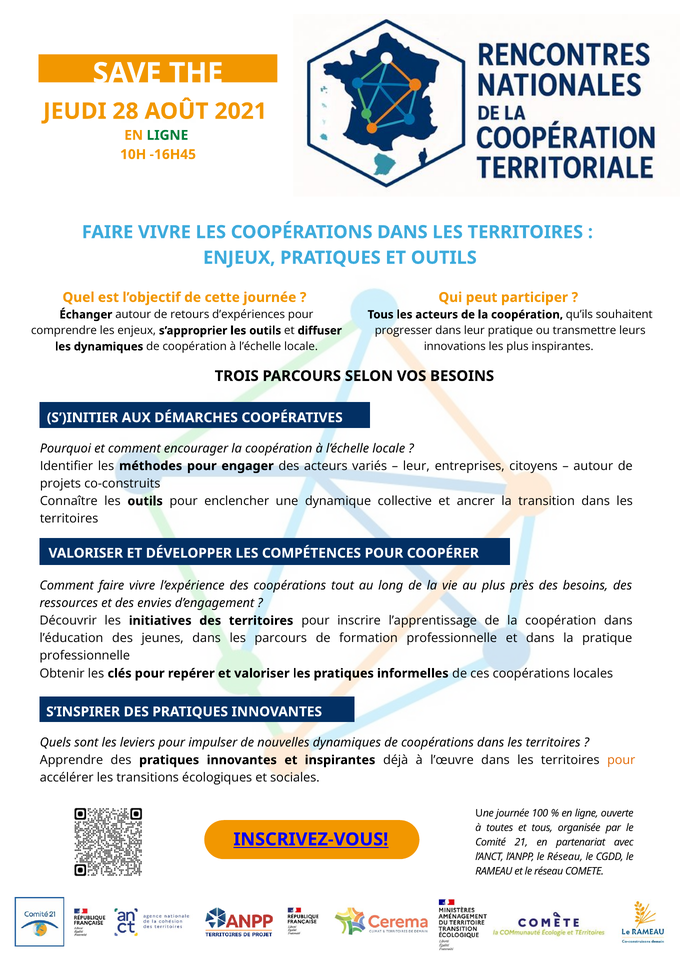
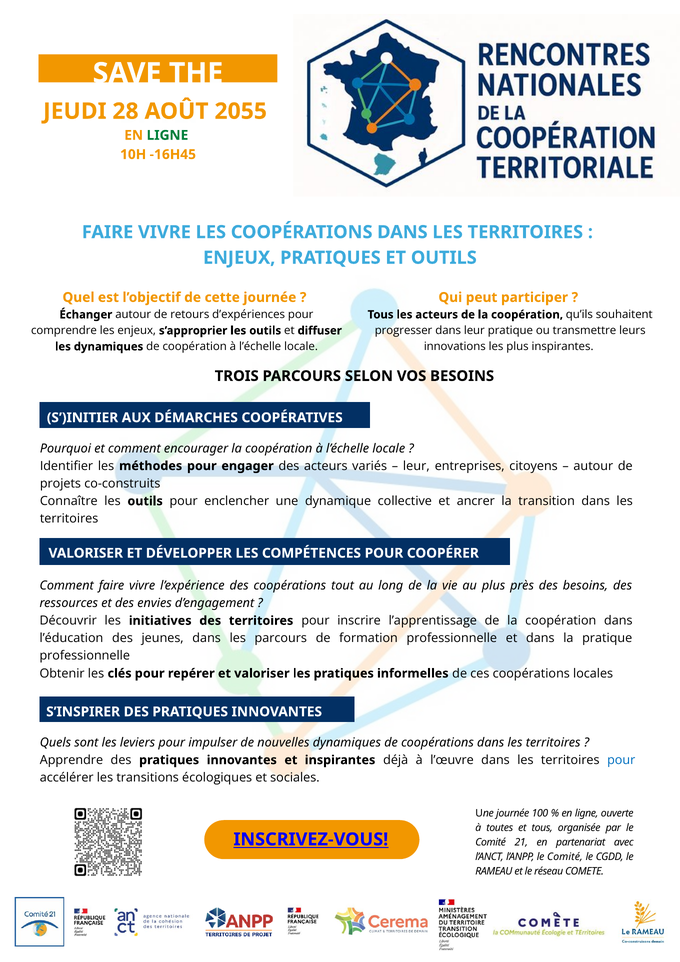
2021: 2021 -> 2055 (241, 111)
pour colour: orange -> blue (621, 760)
l’ANPP le Réseau: Réseau -> Comité (565, 857)
